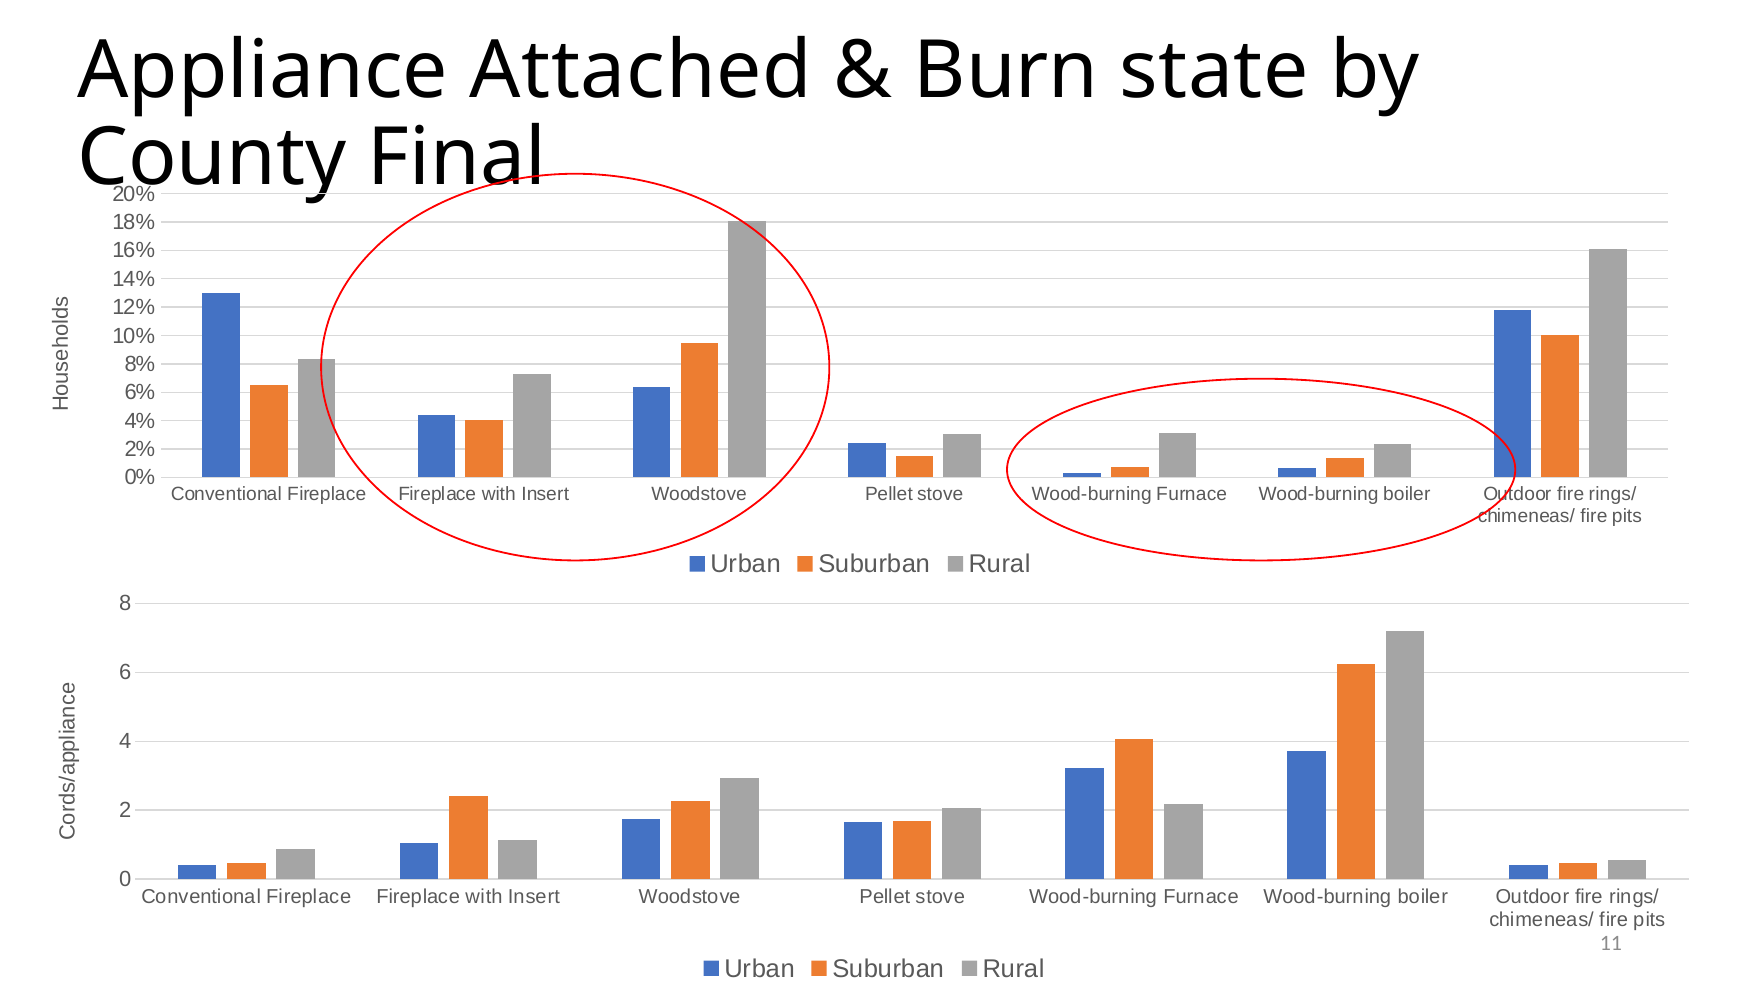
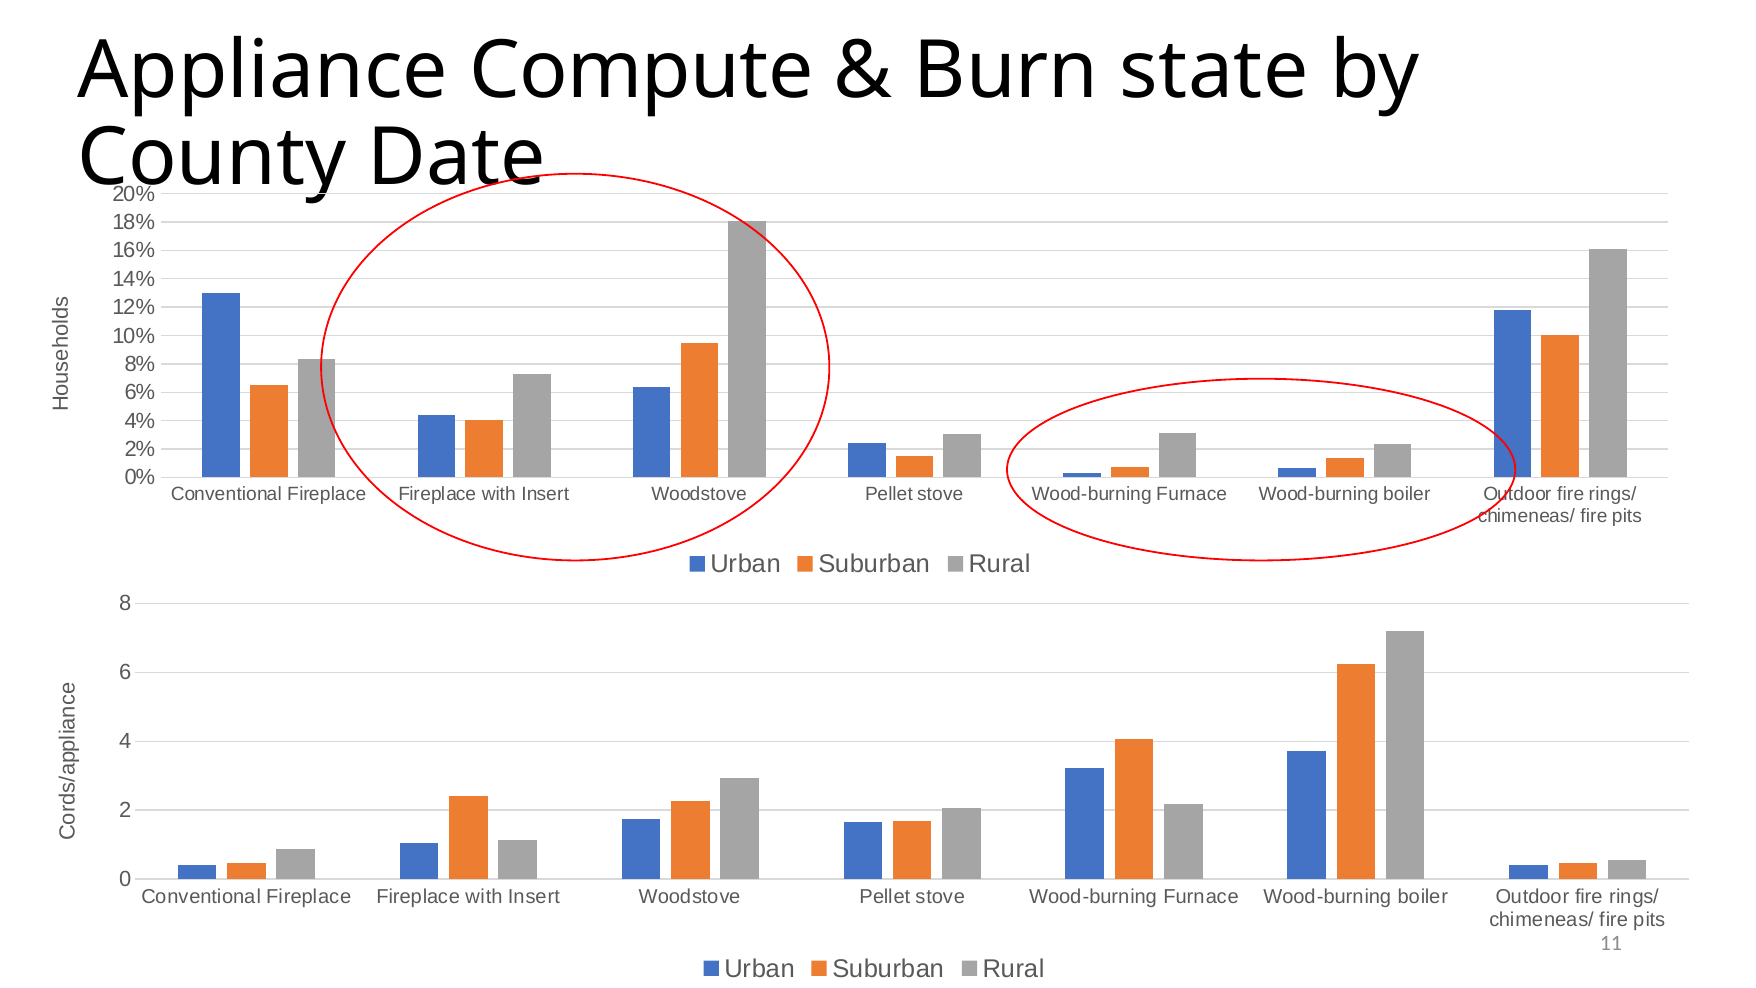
Attached: Attached -> Compute (641, 71)
Final: Final -> Date (457, 158)
